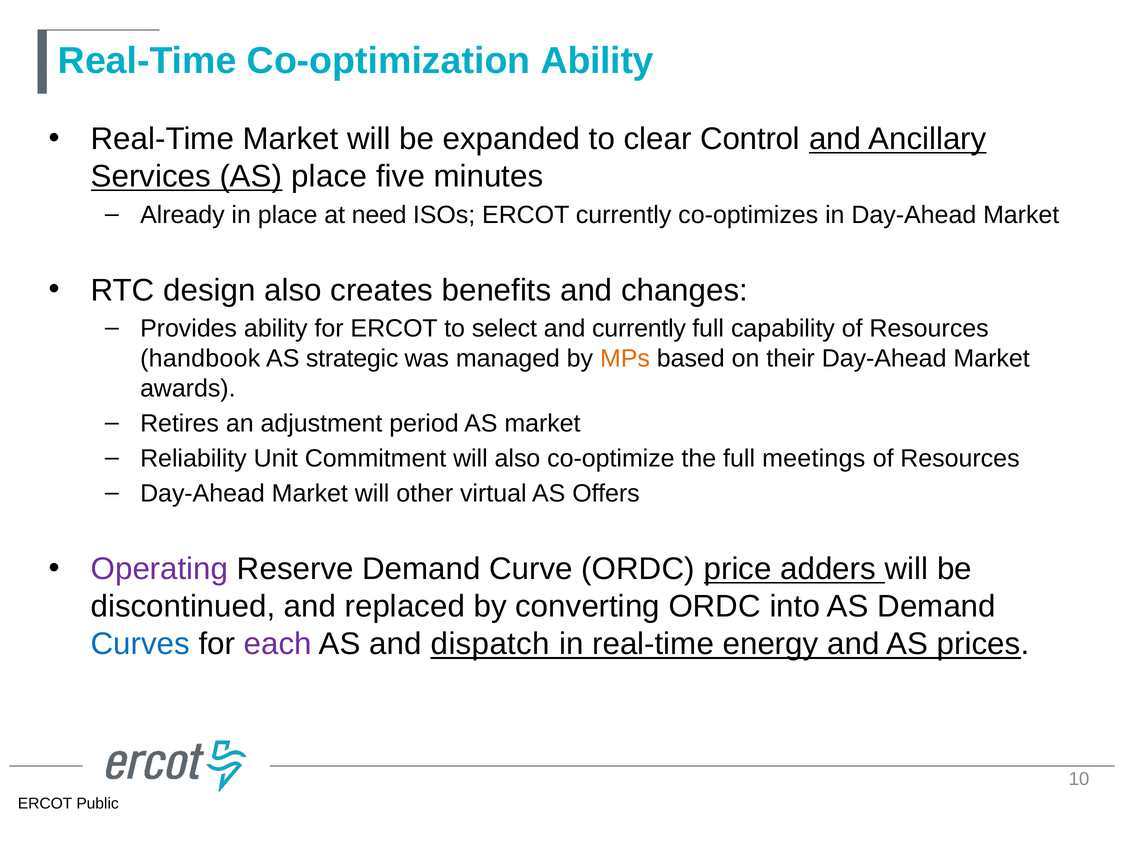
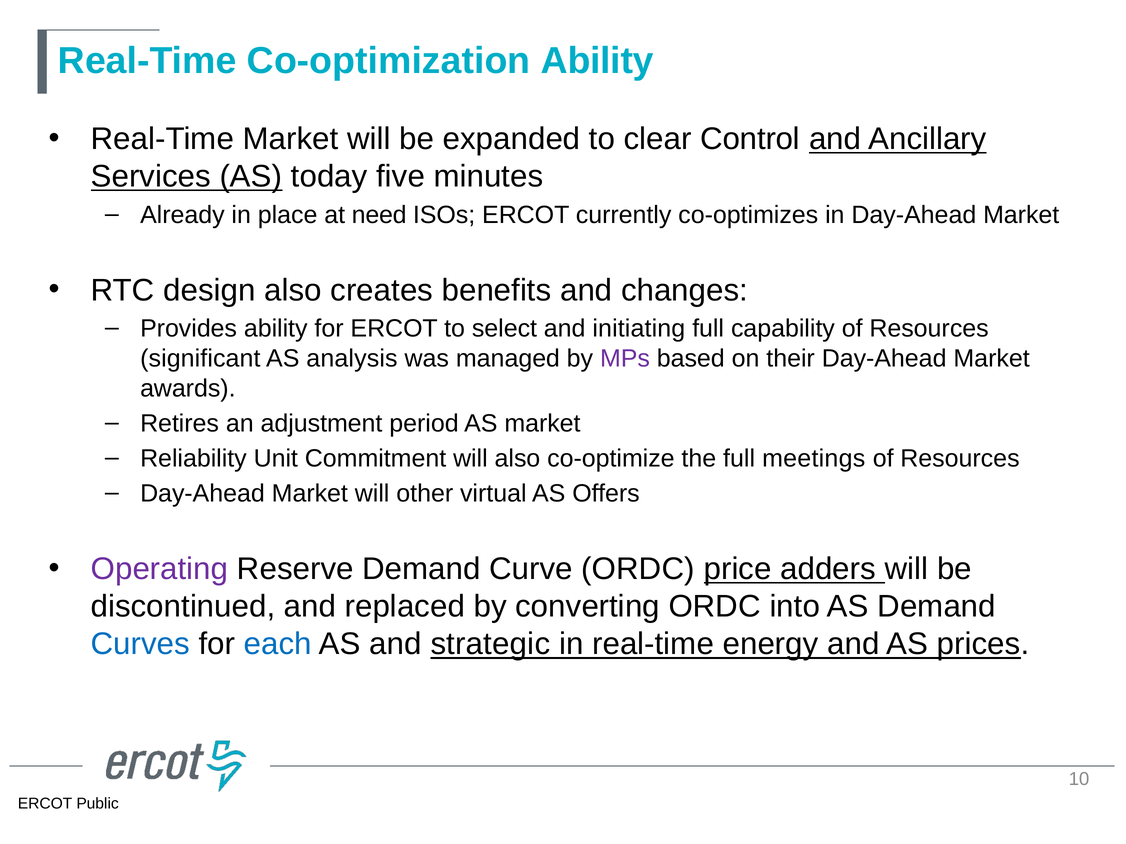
AS place: place -> today (329, 177)
and currently: currently -> initiating (639, 329)
handbook: handbook -> significant (200, 359)
strategic: strategic -> analysis (352, 359)
MPs colour: orange -> purple (625, 359)
each colour: purple -> blue (278, 645)
dispatch: dispatch -> strategic (490, 645)
